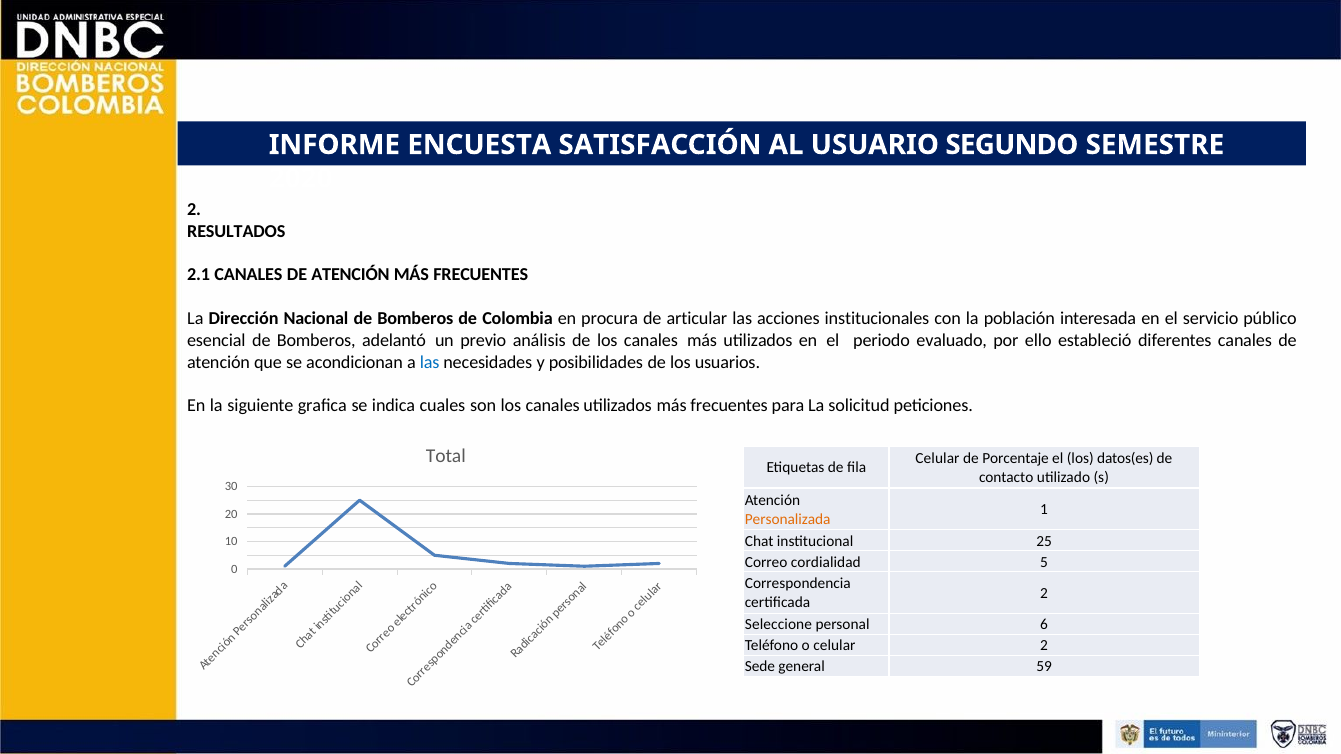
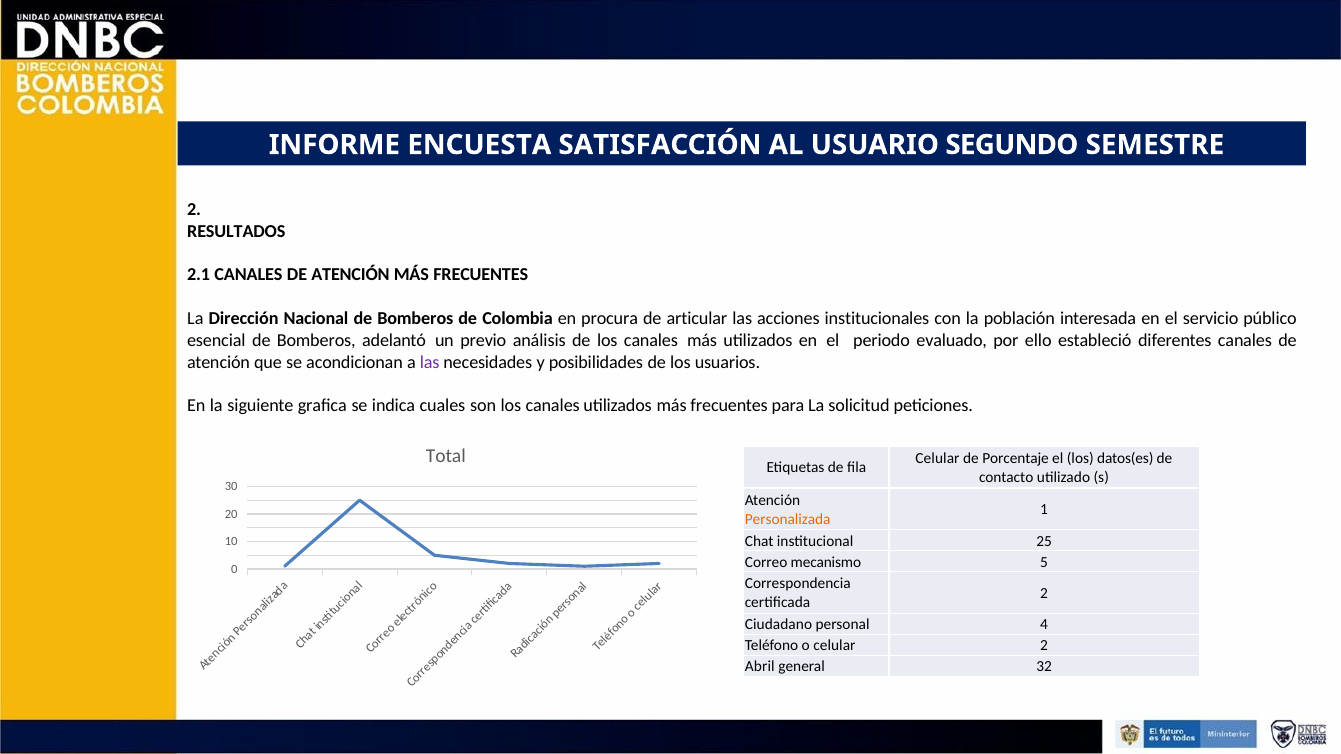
las colour: blue -> purple (430, 362)
cordialidad: cordialidad -> mecanismo (826, 562)
Seleccione: Seleccione -> Ciudadano (778, 625)
6: 6 -> 4 (1044, 625)
Sede: Sede -> Abril (760, 667)
59: 59 -> 32 (1044, 667)
